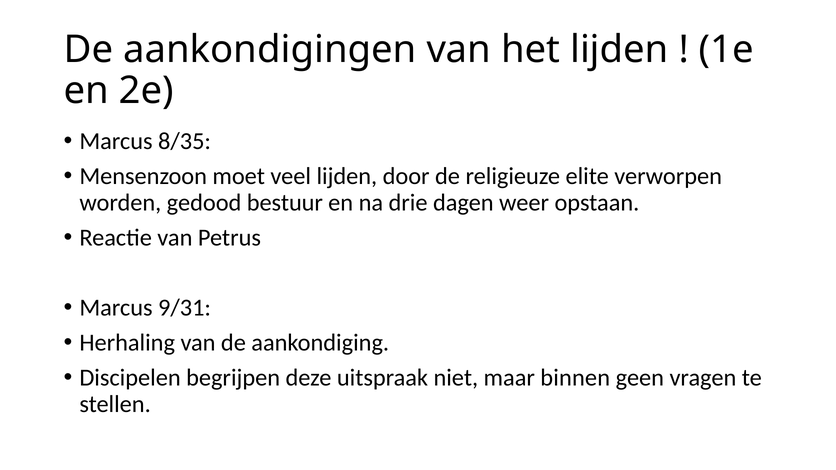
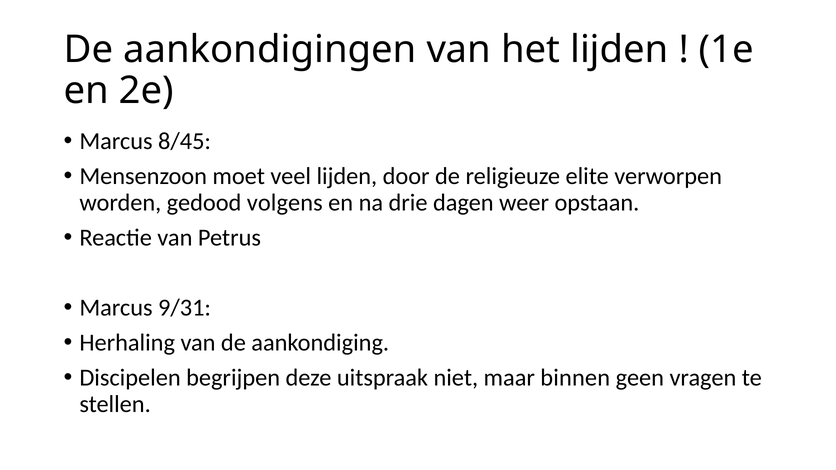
8/35: 8/35 -> 8/45 (185, 141)
bestuur: bestuur -> volgens (285, 203)
